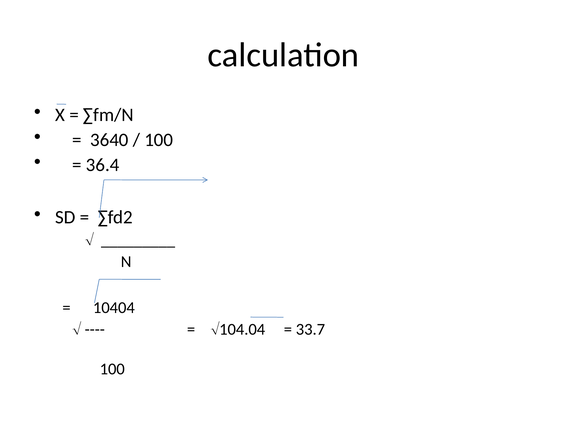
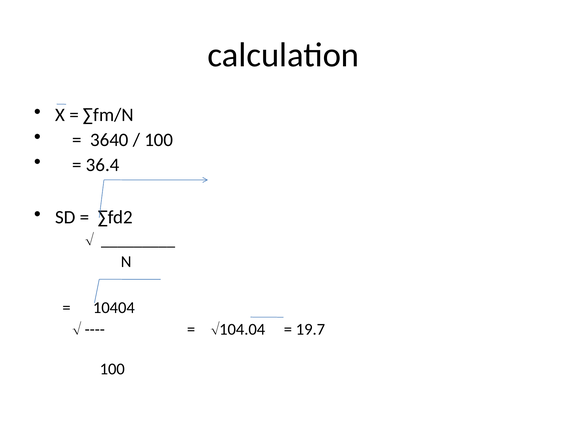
33.7: 33.7 -> 19.7 (310, 329)
